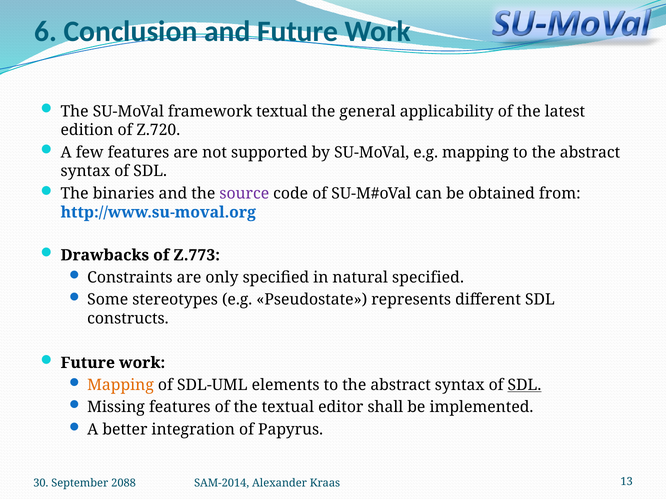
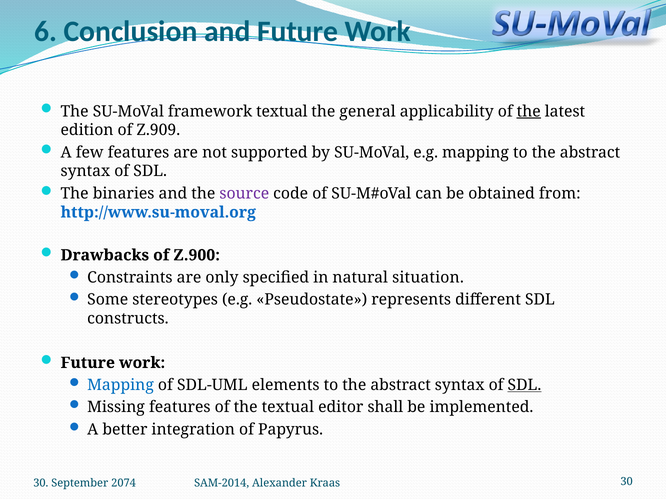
the underline: none -> present (529, 111)
Z.720: Z.720 -> Z.909 (158, 130)
Z.773: Z.773 -> Z.900 (197, 255)
natural specified: specified -> situation (428, 278)
Mapping colour: orange -> blue (121, 385)
2088: 2088 -> 2074 (124, 484)
Kraas 13: 13 -> 30 (627, 482)
